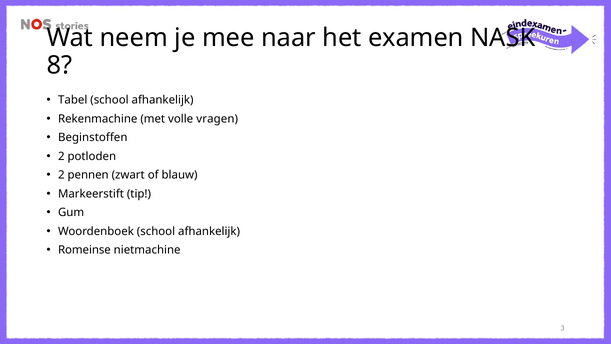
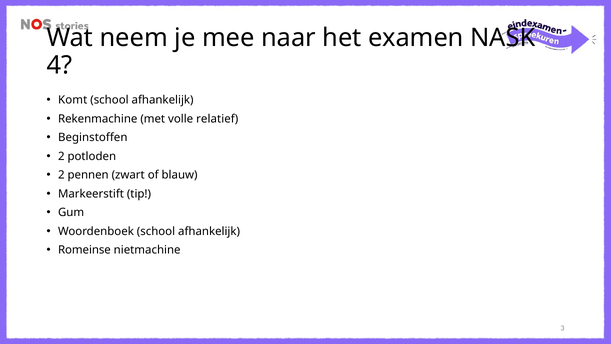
8: 8 -> 4 (59, 65)
Tabel: Tabel -> Komt (73, 100)
vragen: vragen -> relatief (217, 119)
